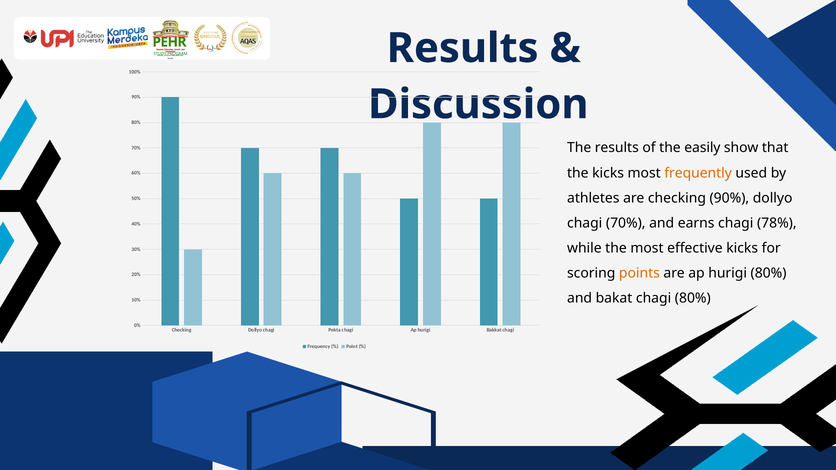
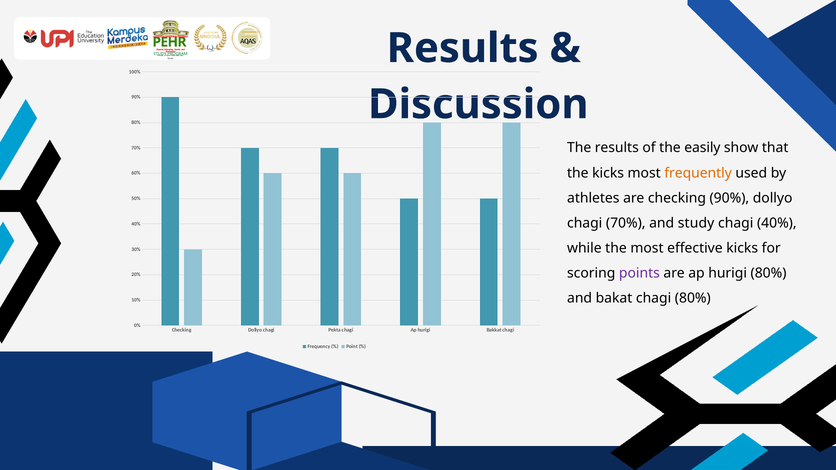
and earns: earns -> study (696, 223)
chagi 78%: 78% -> 40% (777, 223)
points colour: orange -> purple (639, 273)
